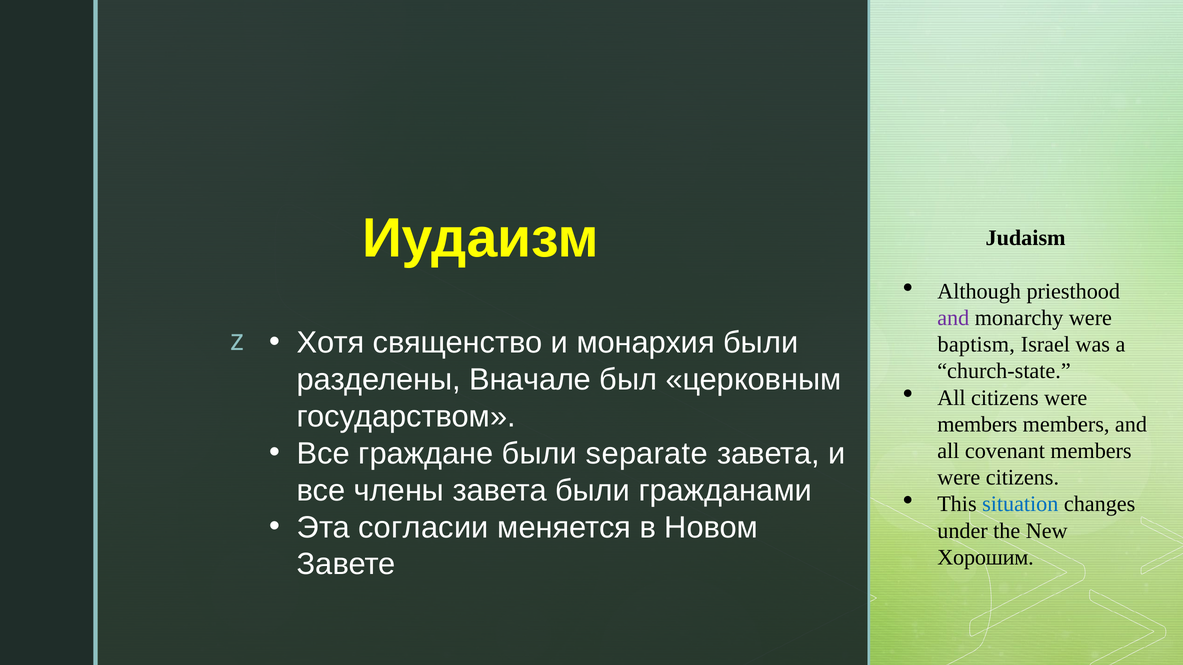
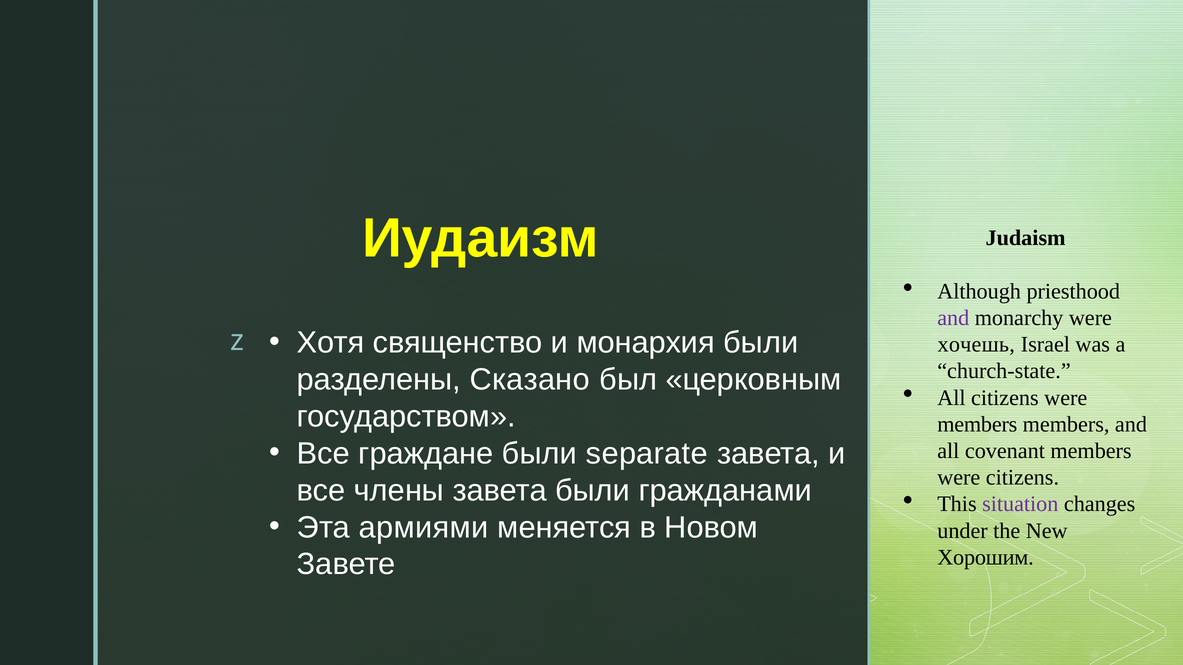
baptism: baptism -> хочешь (976, 345)
Вначале: Вначале -> Сказано (530, 380)
situation colour: blue -> purple (1020, 504)
согласии: согласии -> армиями (423, 528)
